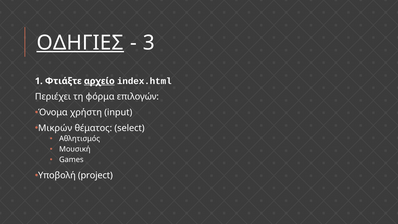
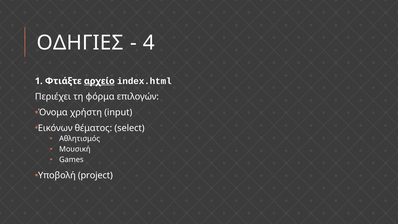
ΟΔΗΓΙΕΣ underline: present -> none (80, 43)
3: 3 -> 4 (149, 43)
Μικρών: Μικρών -> Εικόνων (55, 128)
